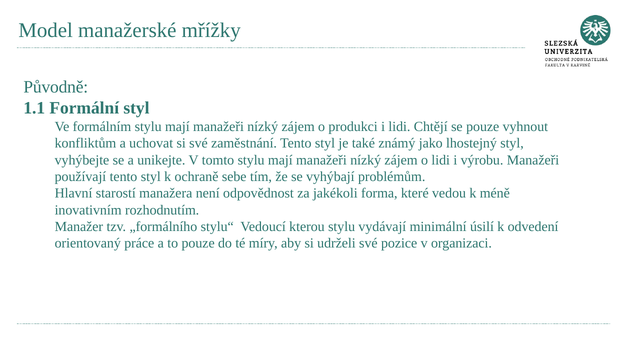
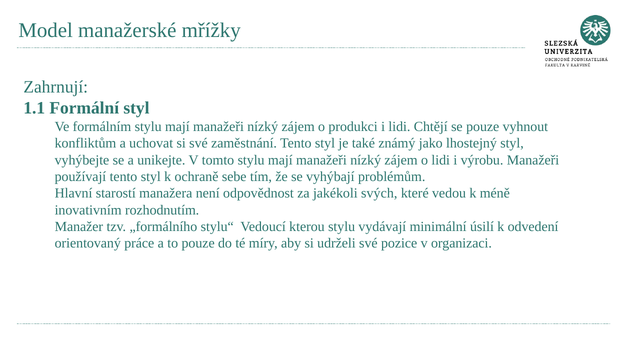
Původně: Původně -> Zahrnují (56, 87)
forma: forma -> svých (379, 193)
